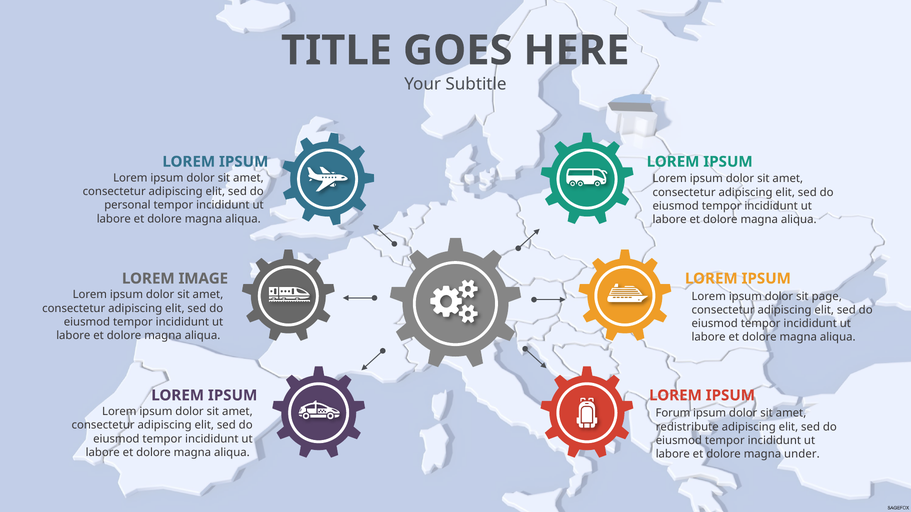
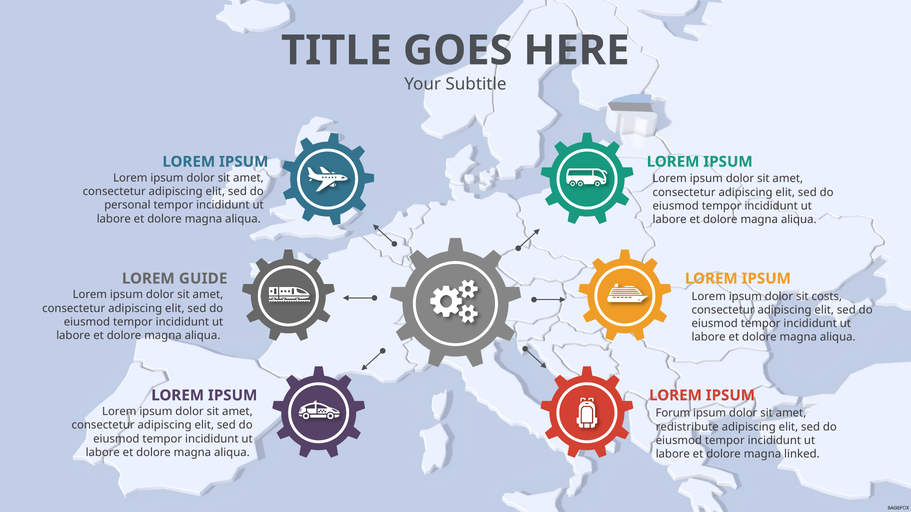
IMAGE: IMAGE -> GUIDE (203, 279)
page: page -> costs (827, 297)
under: under -> linked (802, 454)
